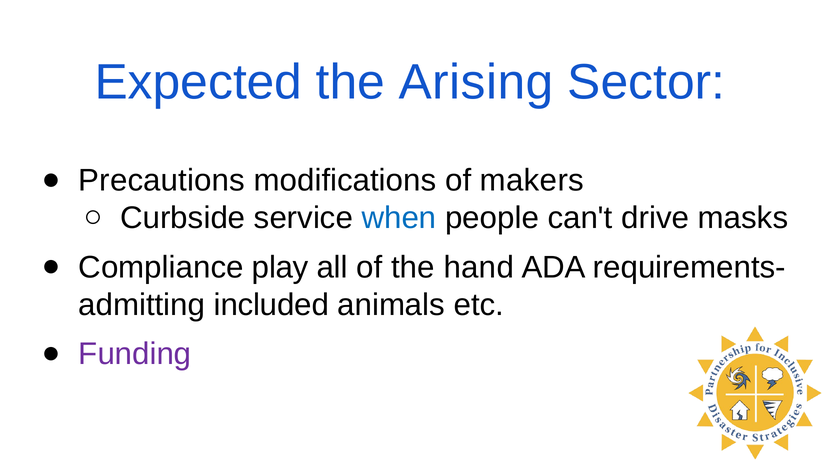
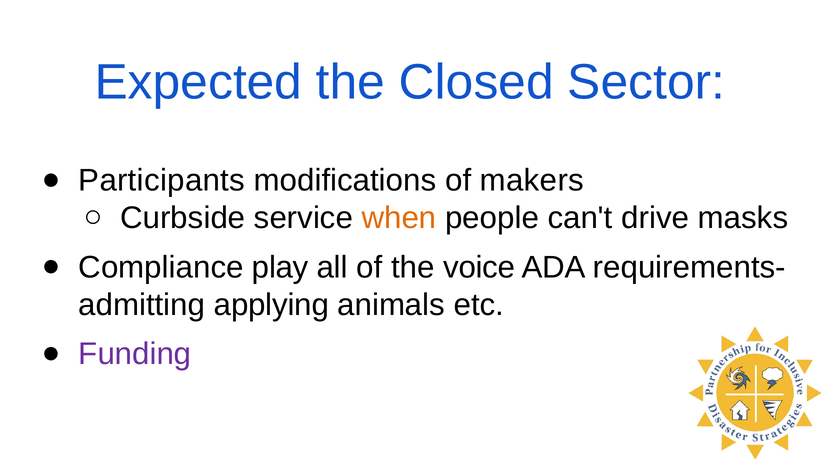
Arising: Arising -> Closed (476, 82)
Precautions: Precautions -> Participants (162, 181)
when colour: blue -> orange (399, 218)
hand: hand -> voice (479, 267)
included: included -> applying (271, 305)
